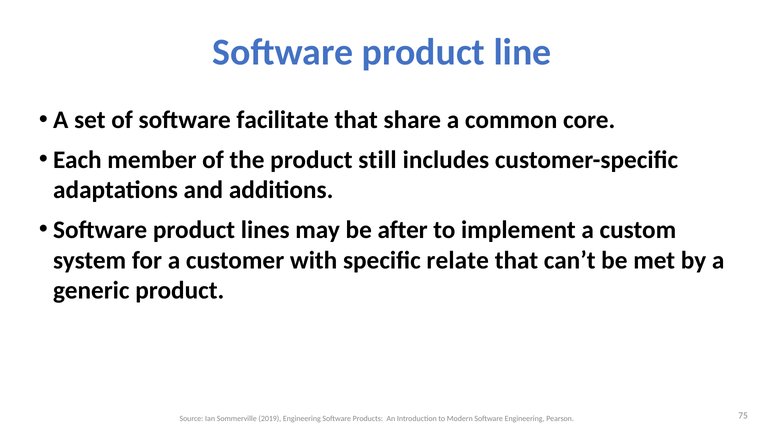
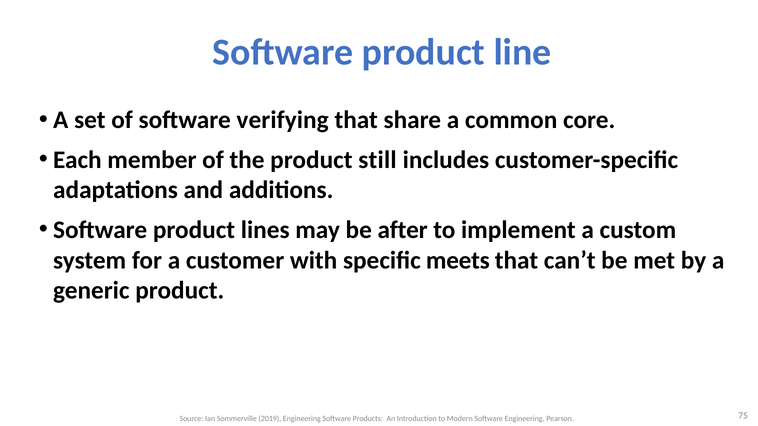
facilitate: facilitate -> verifying (283, 120)
relate: relate -> meets (458, 260)
